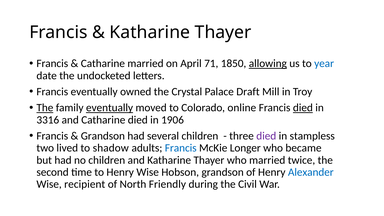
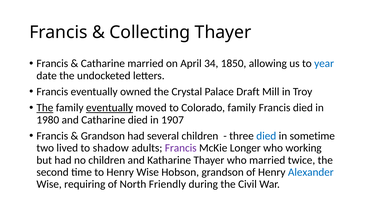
Katharine: Katharine -> Collecting (150, 32)
71: 71 -> 34 (211, 64)
allowing underline: present -> none (268, 64)
Colorado online: online -> family (242, 108)
died underline: present -> none (303, 108)
3316: 3316 -> 1980 (48, 120)
1906: 1906 -> 1907 (173, 120)
died colour: purple -> blue (266, 136)
stampless: stampless -> sometime (312, 136)
Francis colour: blue -> purple (181, 148)
became: became -> working (304, 148)
recipient: recipient -> requiring (85, 184)
